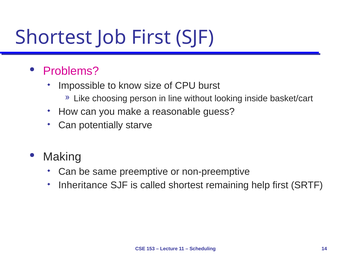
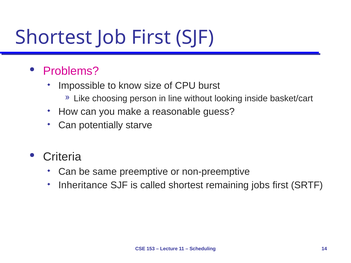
Making: Making -> Criteria (62, 157)
help: help -> jobs (261, 185)
